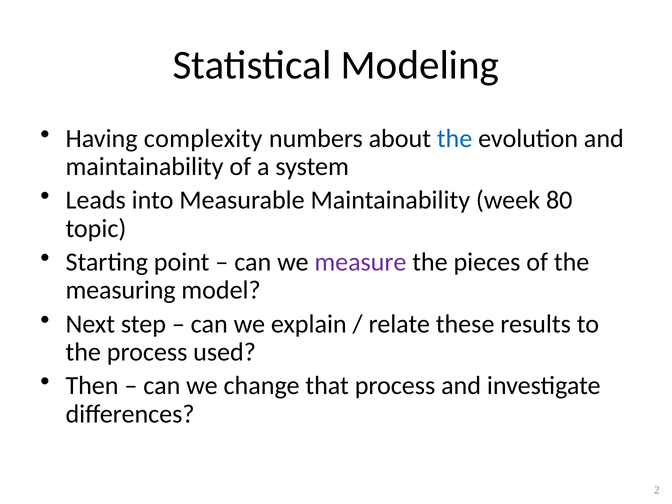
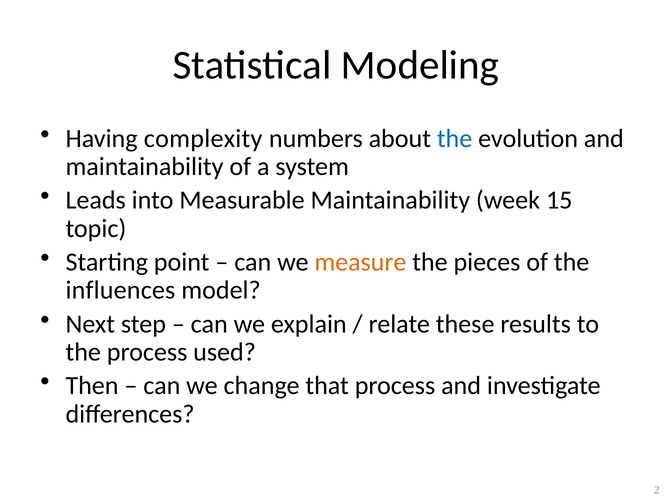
80: 80 -> 15 (559, 200)
measure colour: purple -> orange (360, 262)
measuring: measuring -> influences (120, 290)
